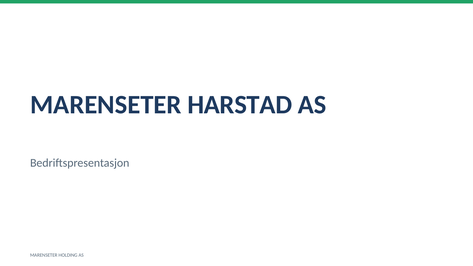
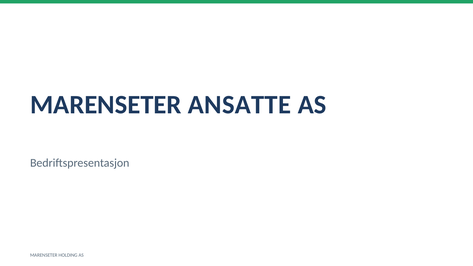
HARSTAD: HARSTAD -> ANSATTE (239, 105)
